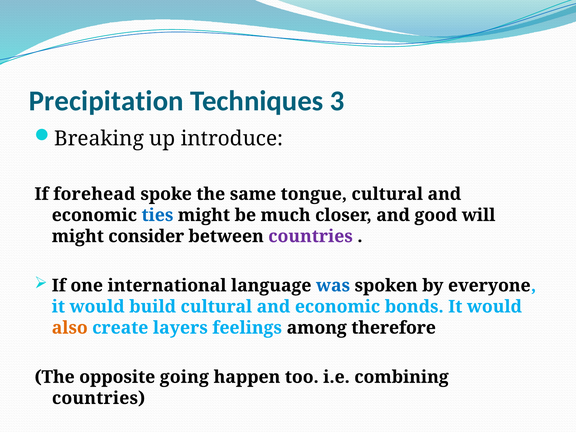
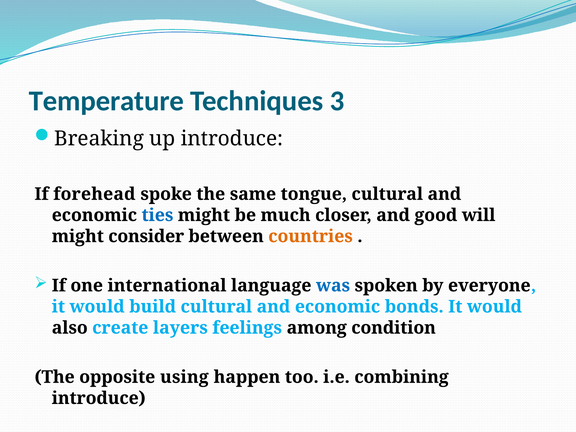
Precipitation: Precipitation -> Temperature (106, 101)
countries colour: purple -> orange (311, 236)
also colour: orange -> black (70, 328)
therefore: therefore -> condition (394, 328)
going: going -> using (184, 377)
countries: countries -> introduce (99, 398)
